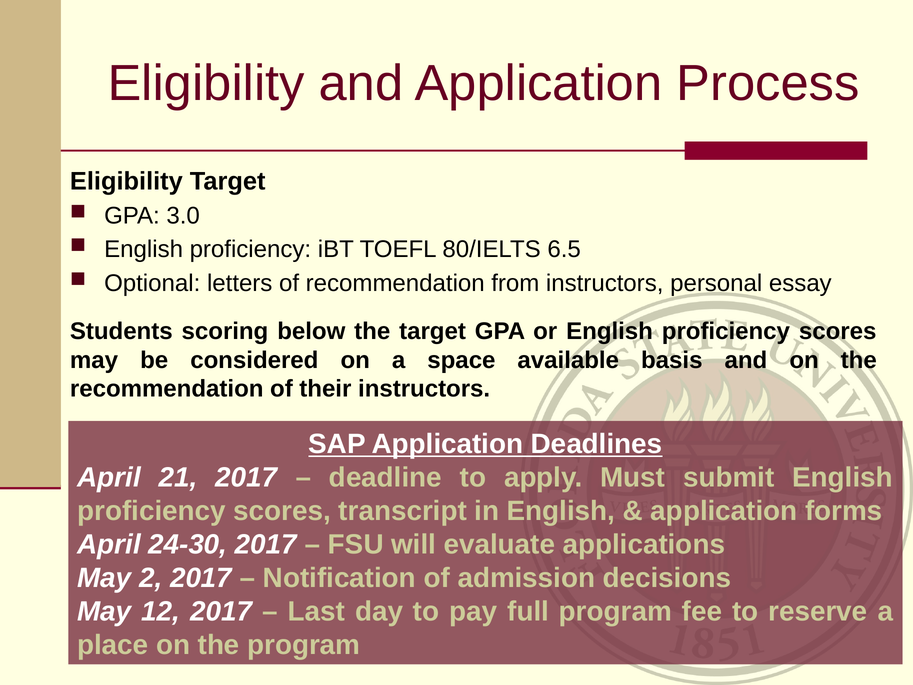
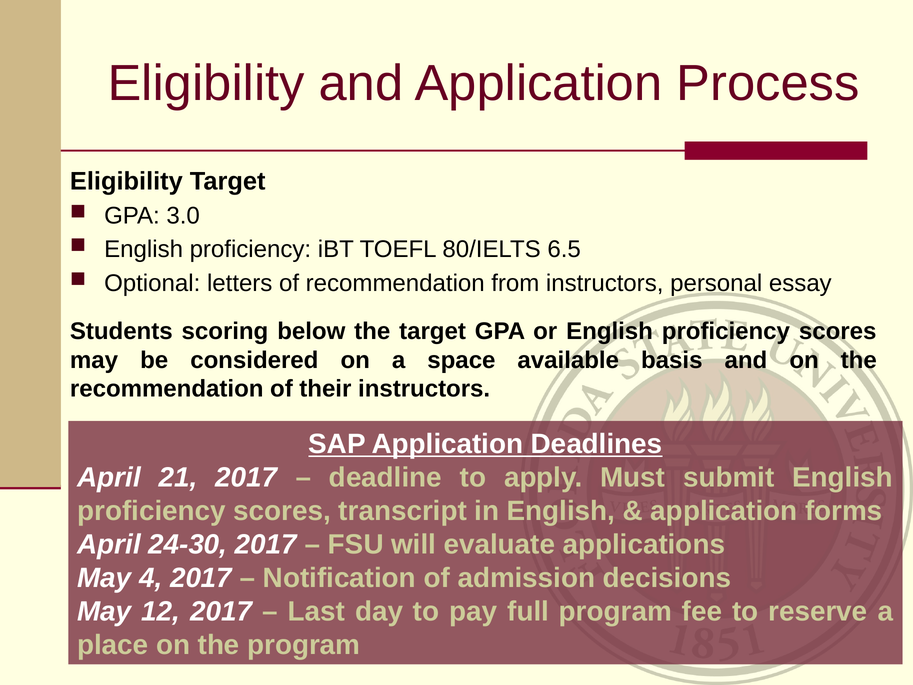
2: 2 -> 4 (151, 578)
